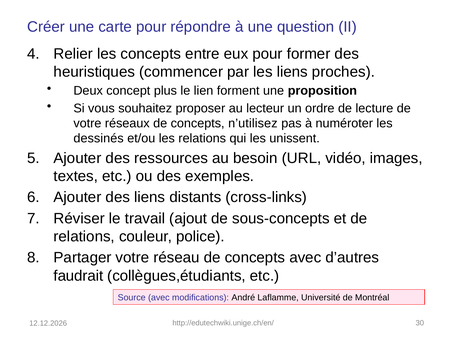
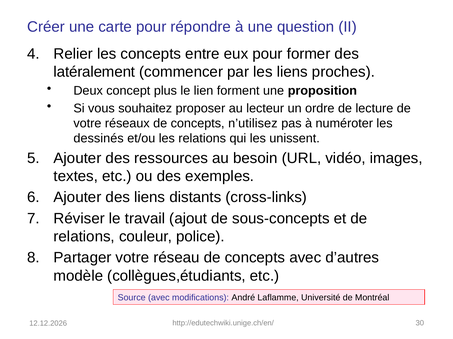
heuristiques: heuristiques -> latéralement (94, 72)
faudrait: faudrait -> modèle (78, 276)
